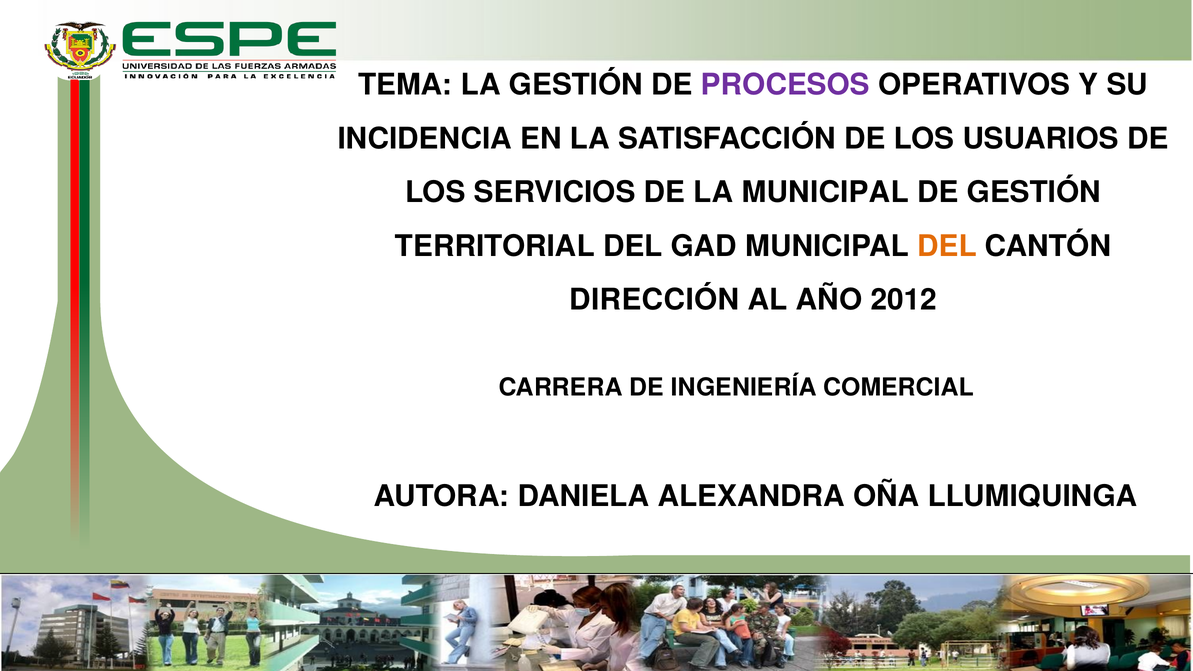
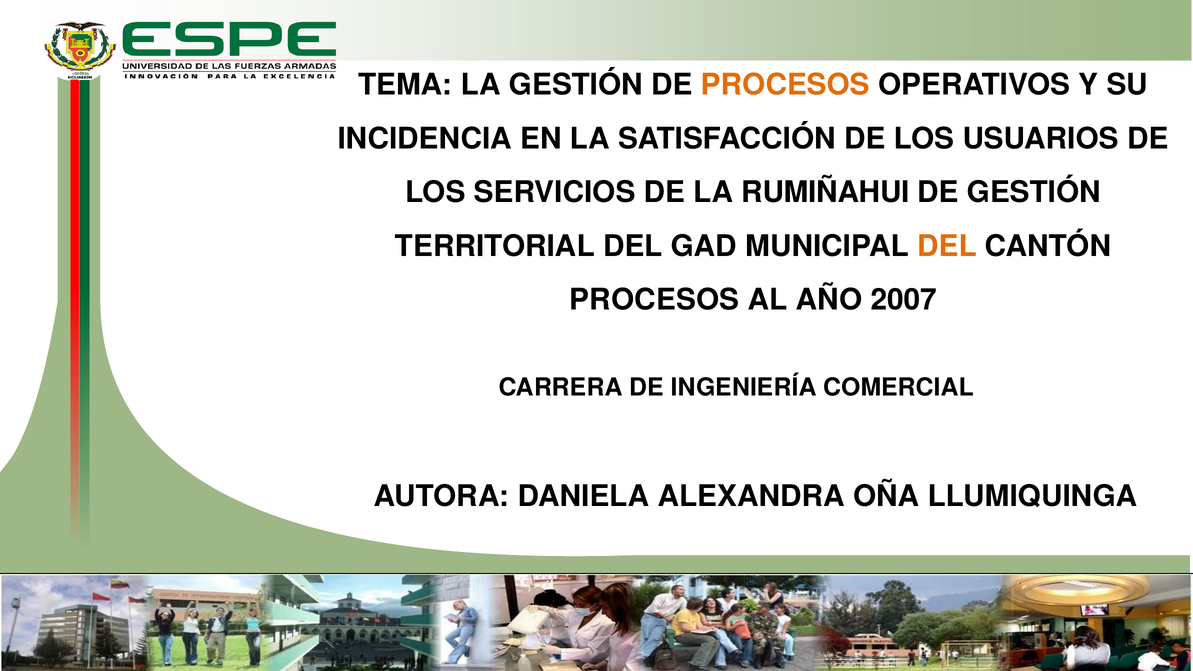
PROCESOS colour: purple -> orange (785, 85)
LA MUNICIPAL: MUNICIPAL -> RUMIÑAHUI (826, 192)
DIRECCIÓN: DIRECCIÓN -> PROCESOS (654, 300)
2012: 2012 -> 2007 (904, 300)
